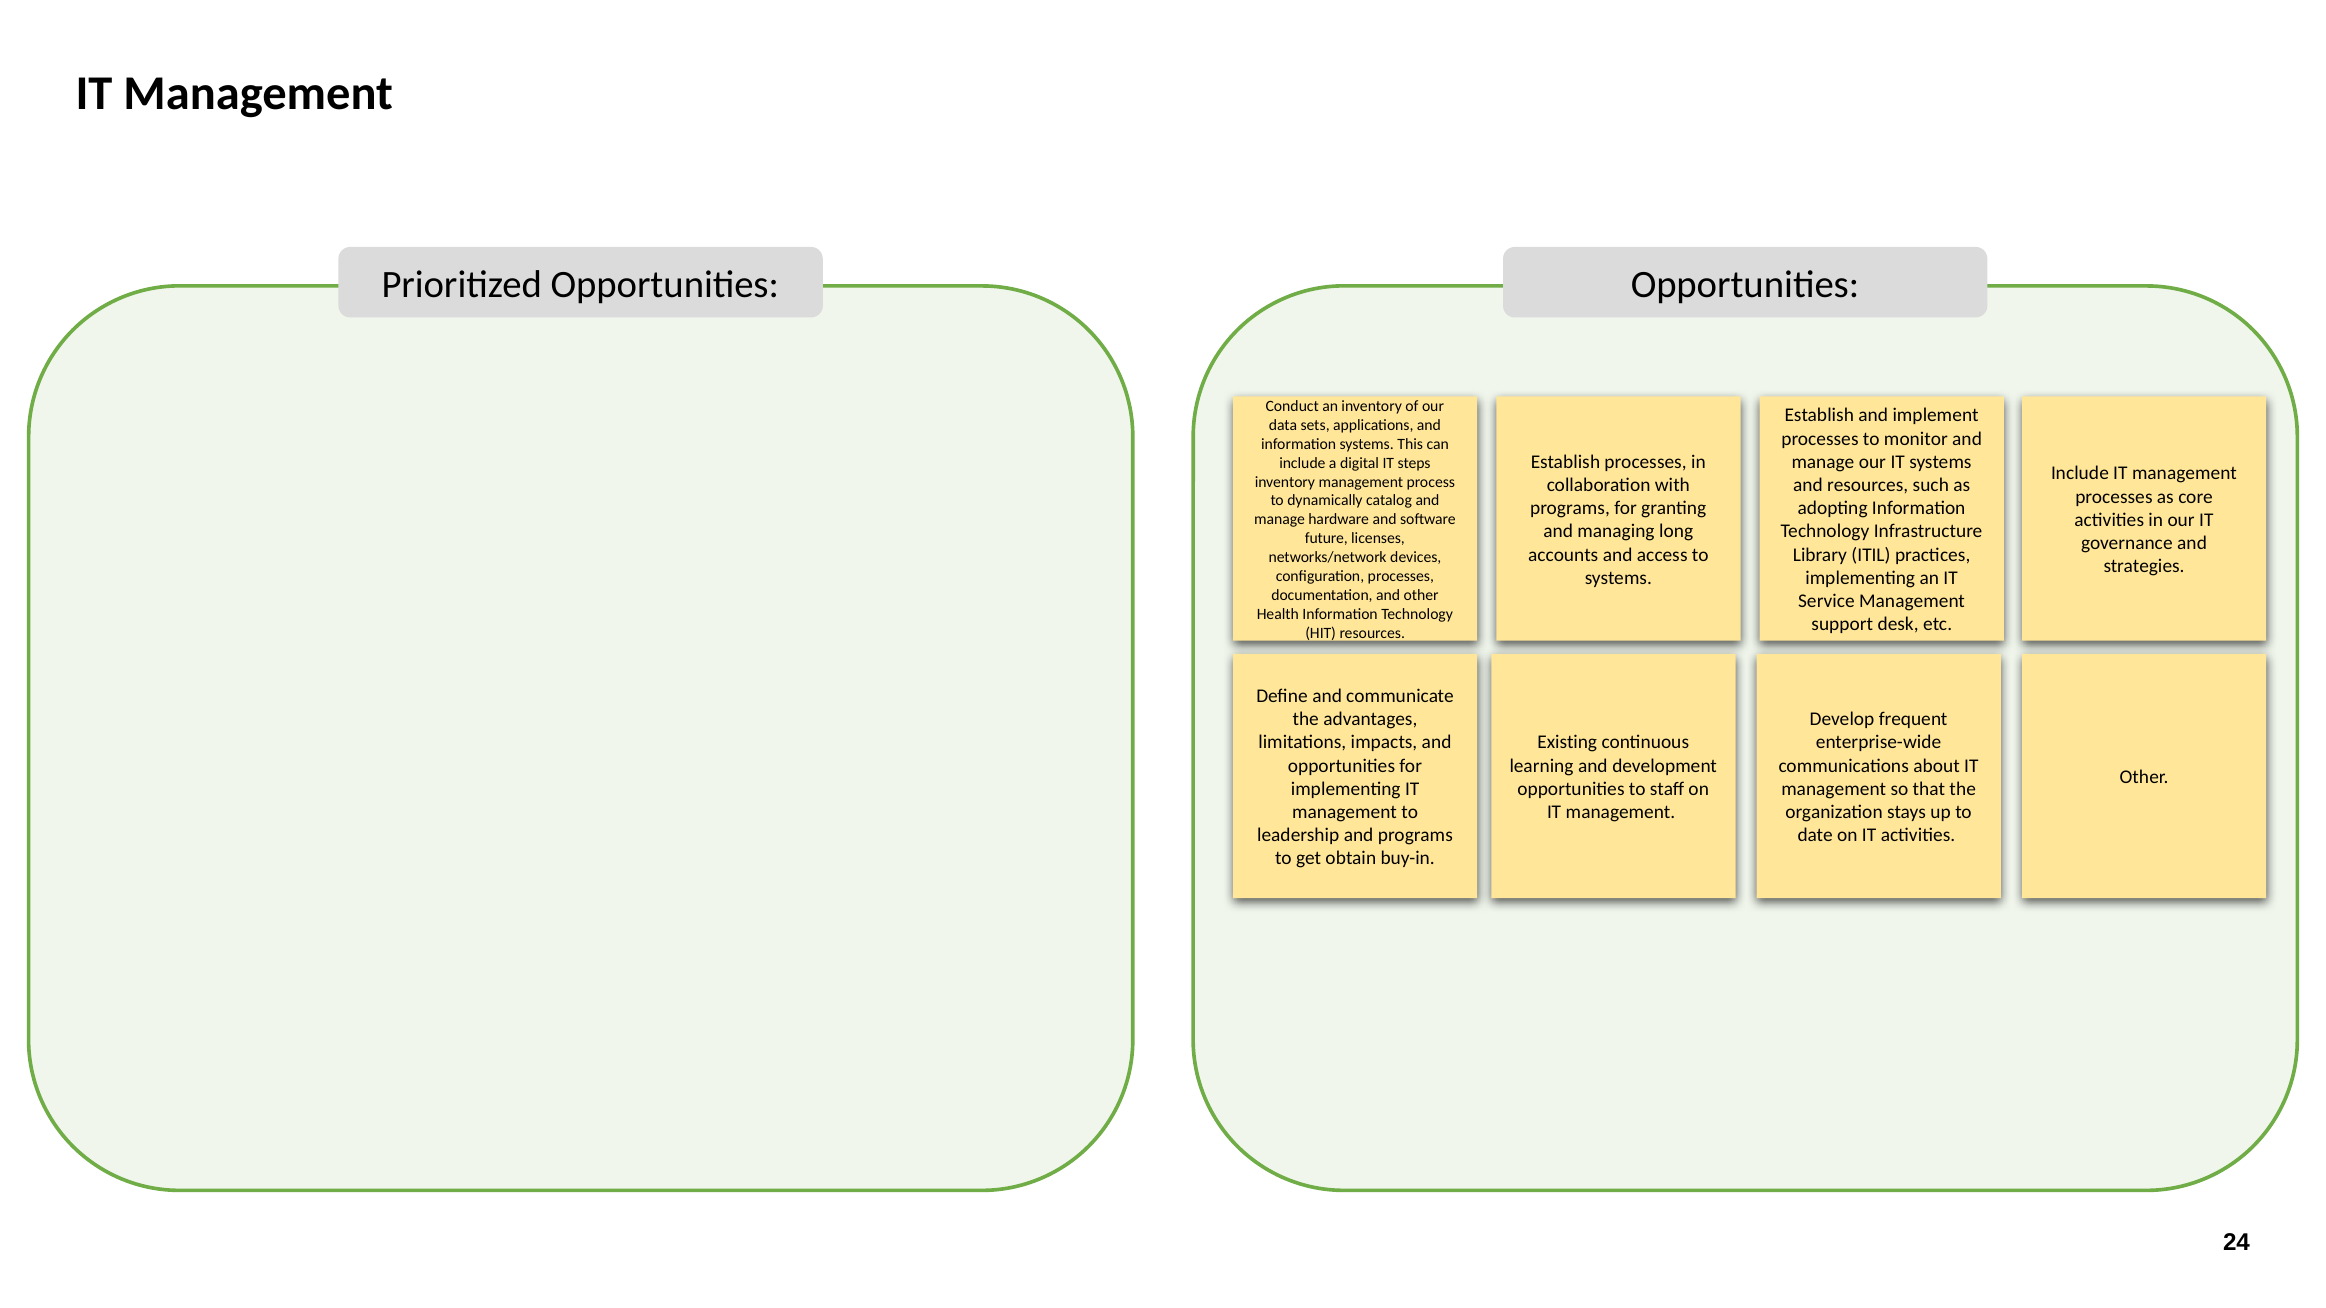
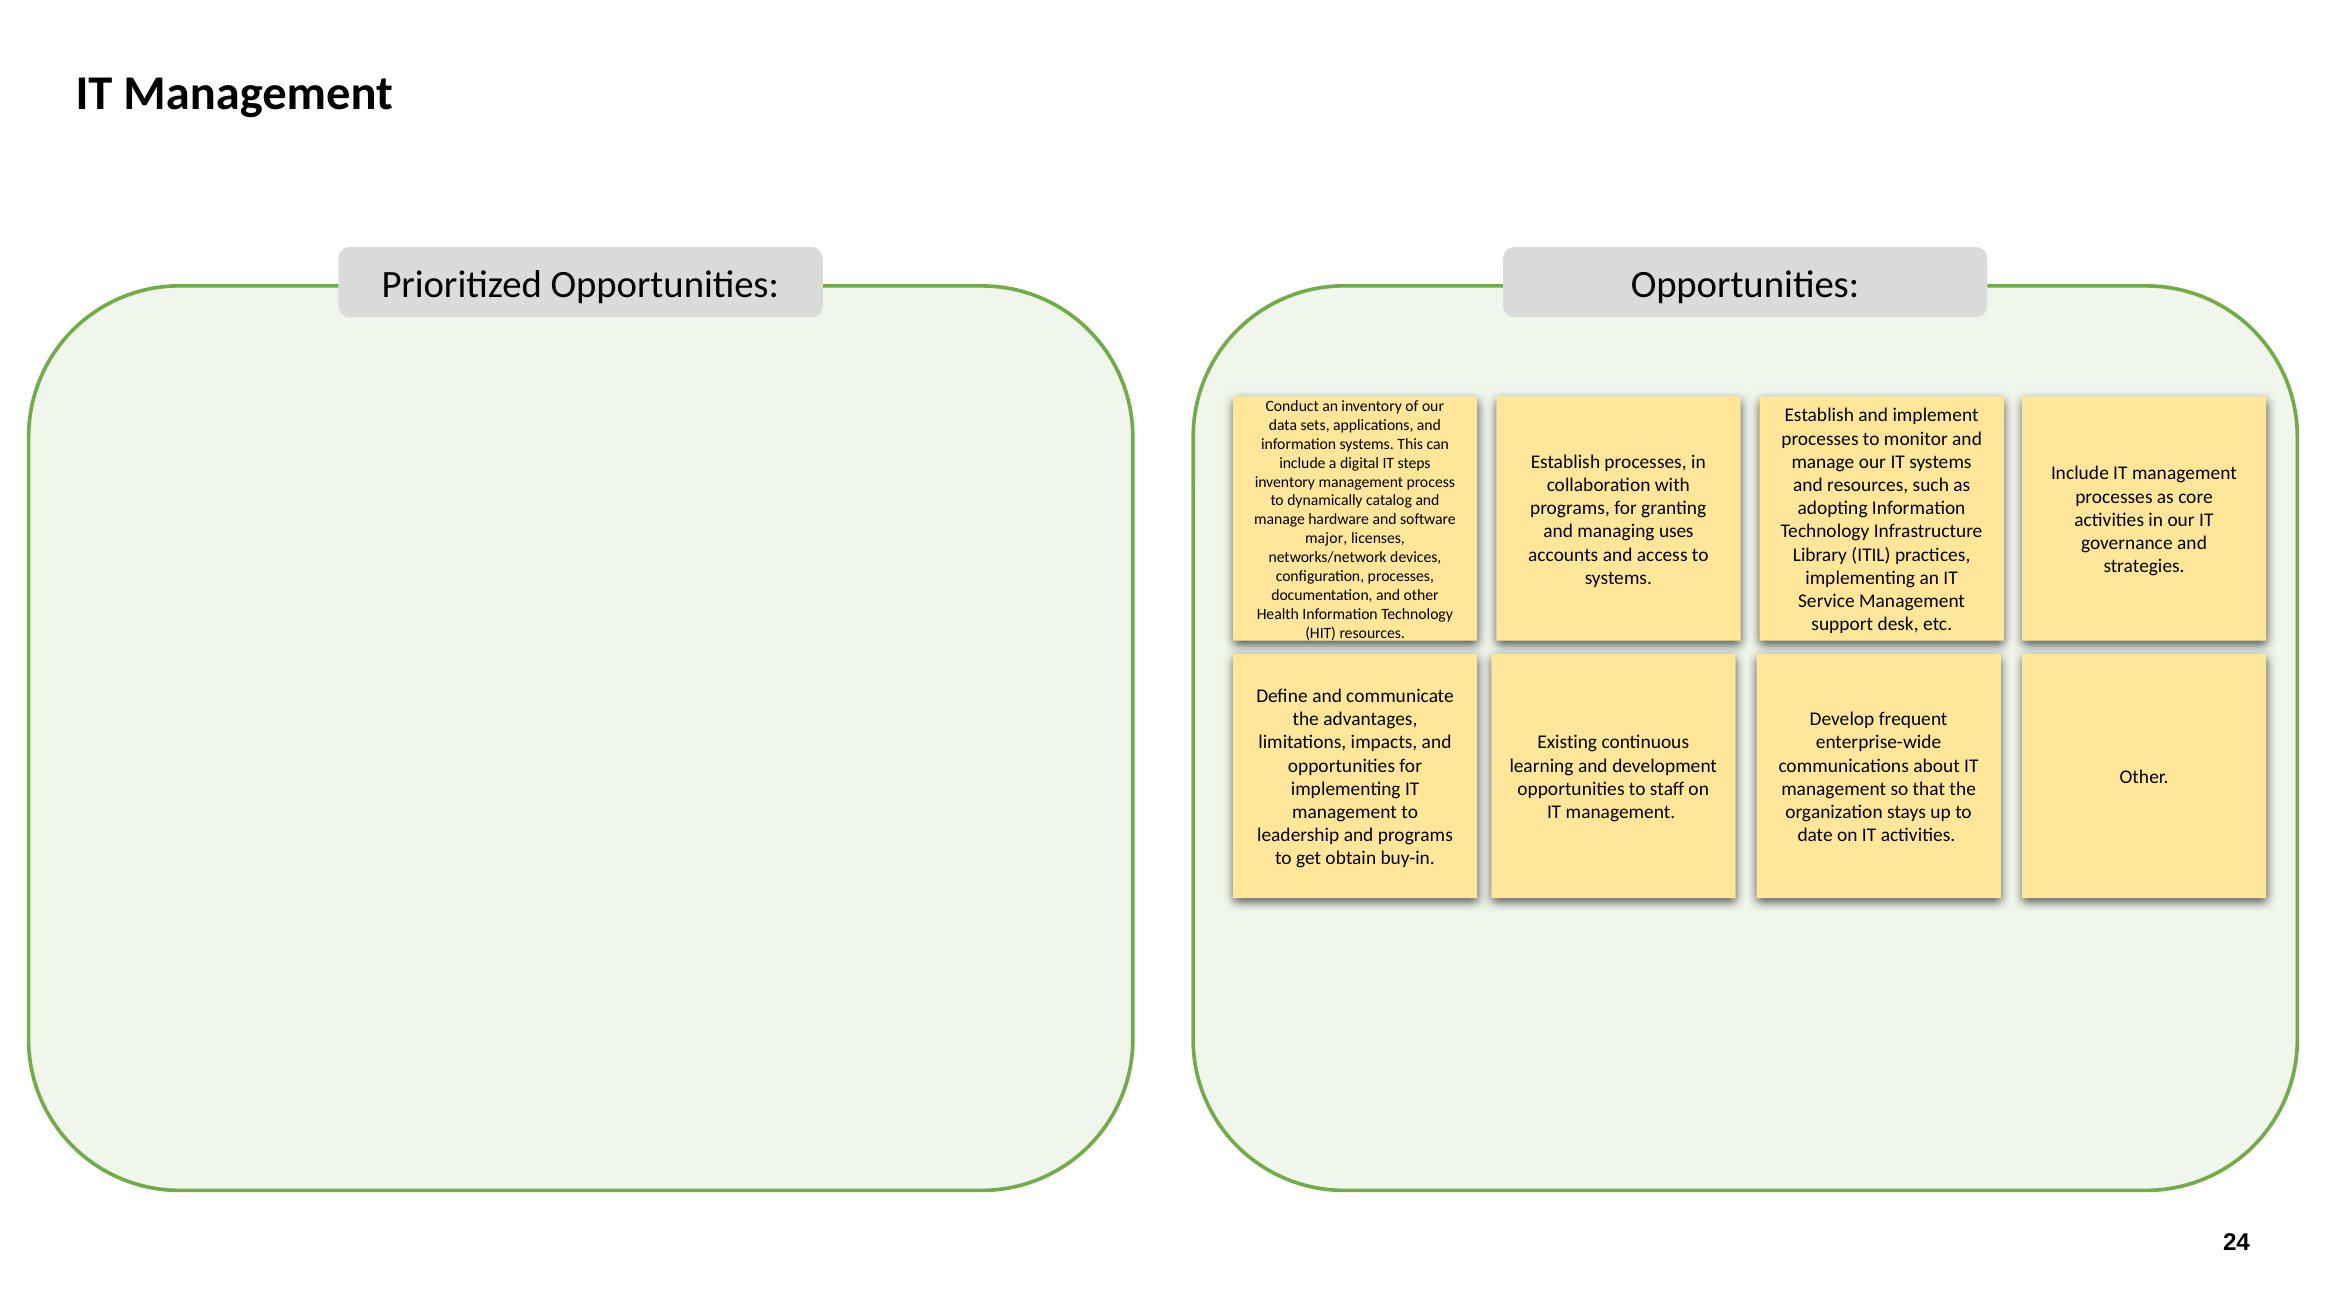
long: long -> uses (1676, 532)
future: future -> major (1326, 539)
